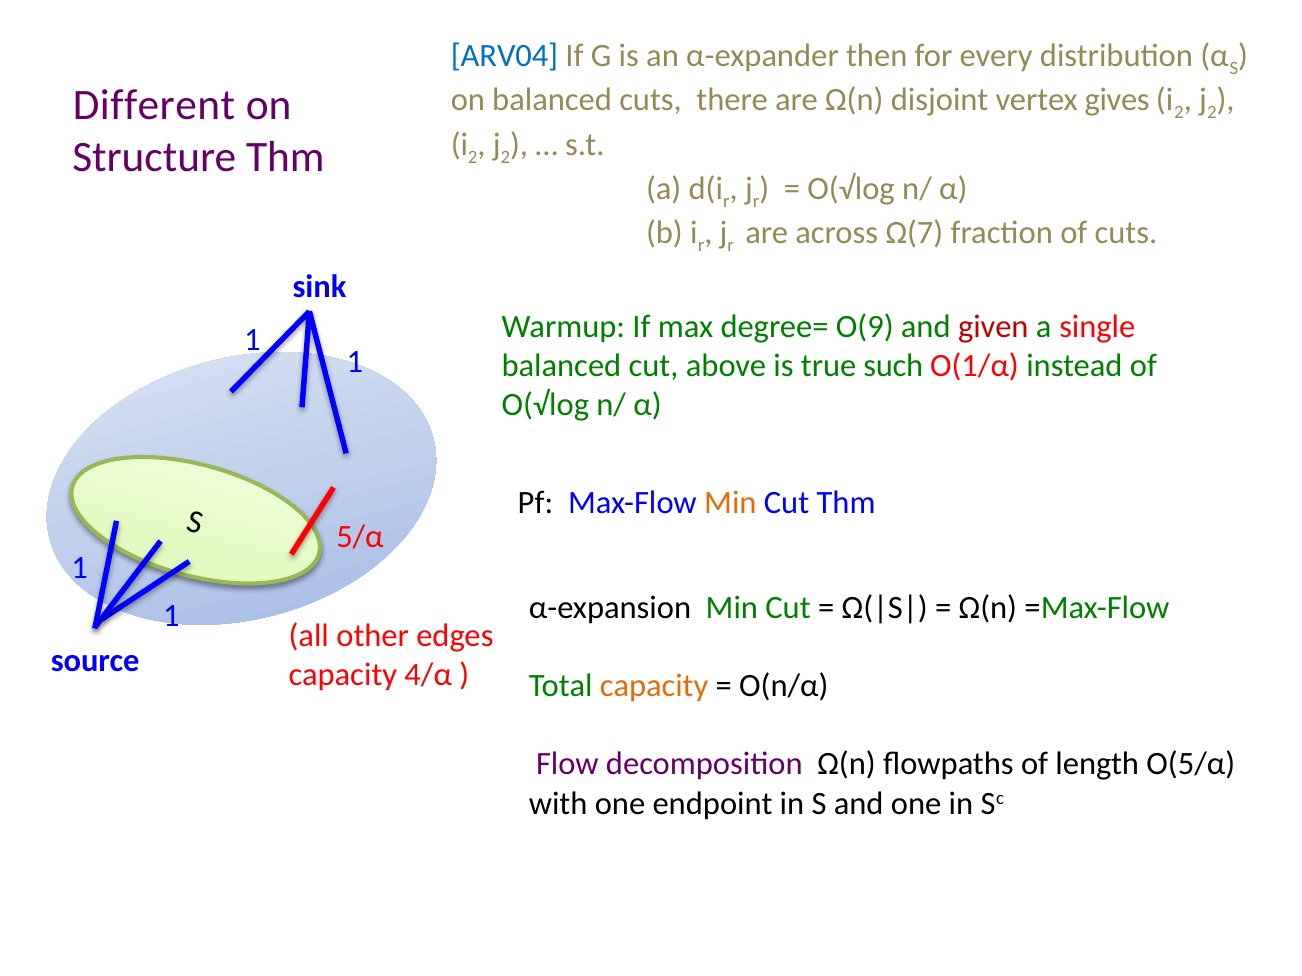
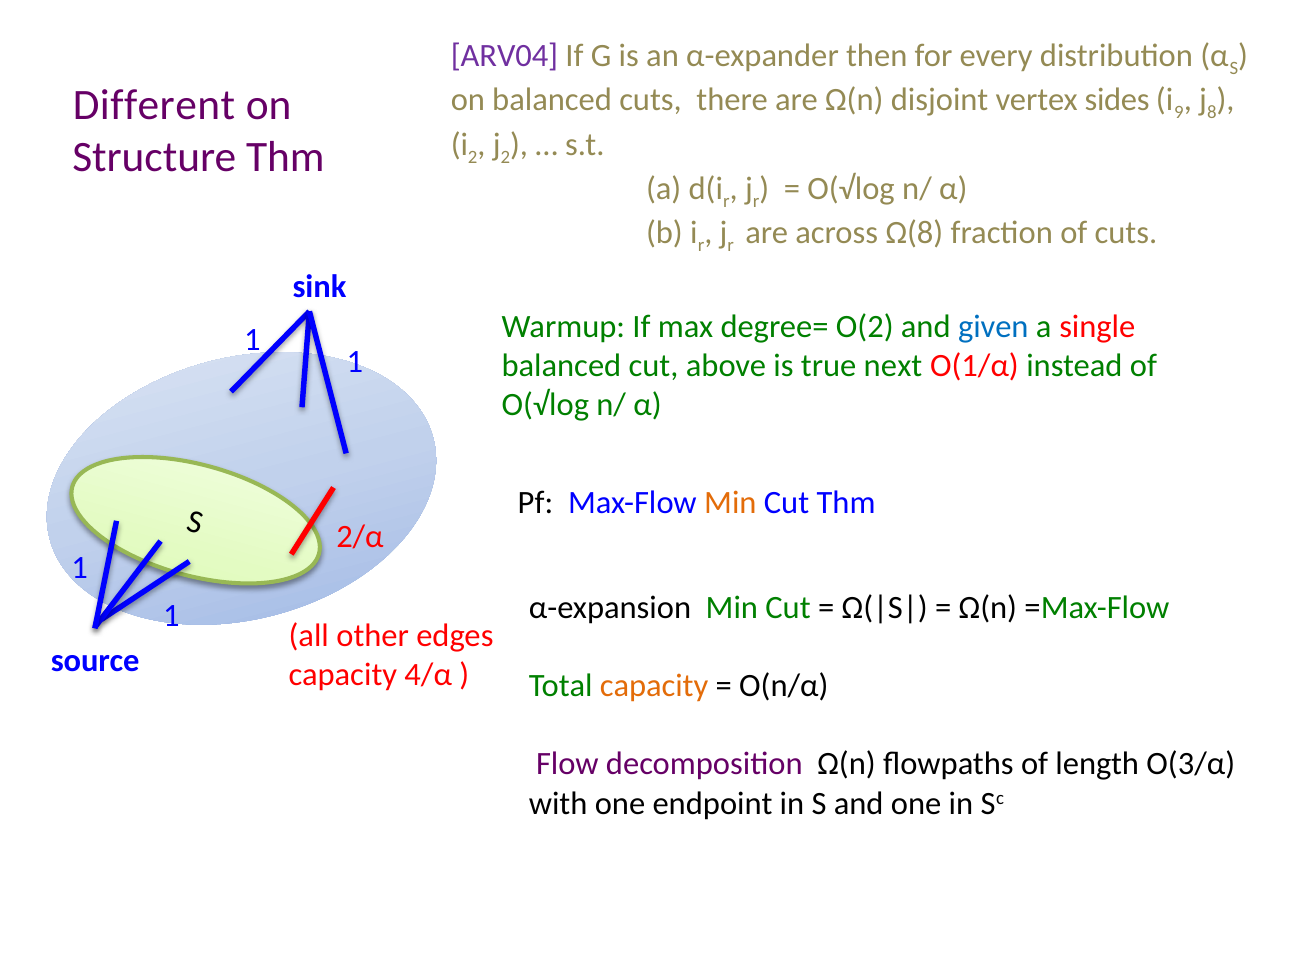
ARV04 colour: blue -> purple (504, 56)
gives: gives -> sides (1117, 100)
2: 2 -> 9 (1179, 113)
2: 2 -> 8 (1212, 113)
Ω(7: Ω(7 -> Ω(8 (914, 233)
O(9: O(9 -> O(2 (865, 327)
given colour: red -> blue (993, 327)
such: such -> next (893, 366)
5/α: 5/α -> 2/α (360, 537)
O(5/α: O(5/α -> O(3/α (1191, 765)
